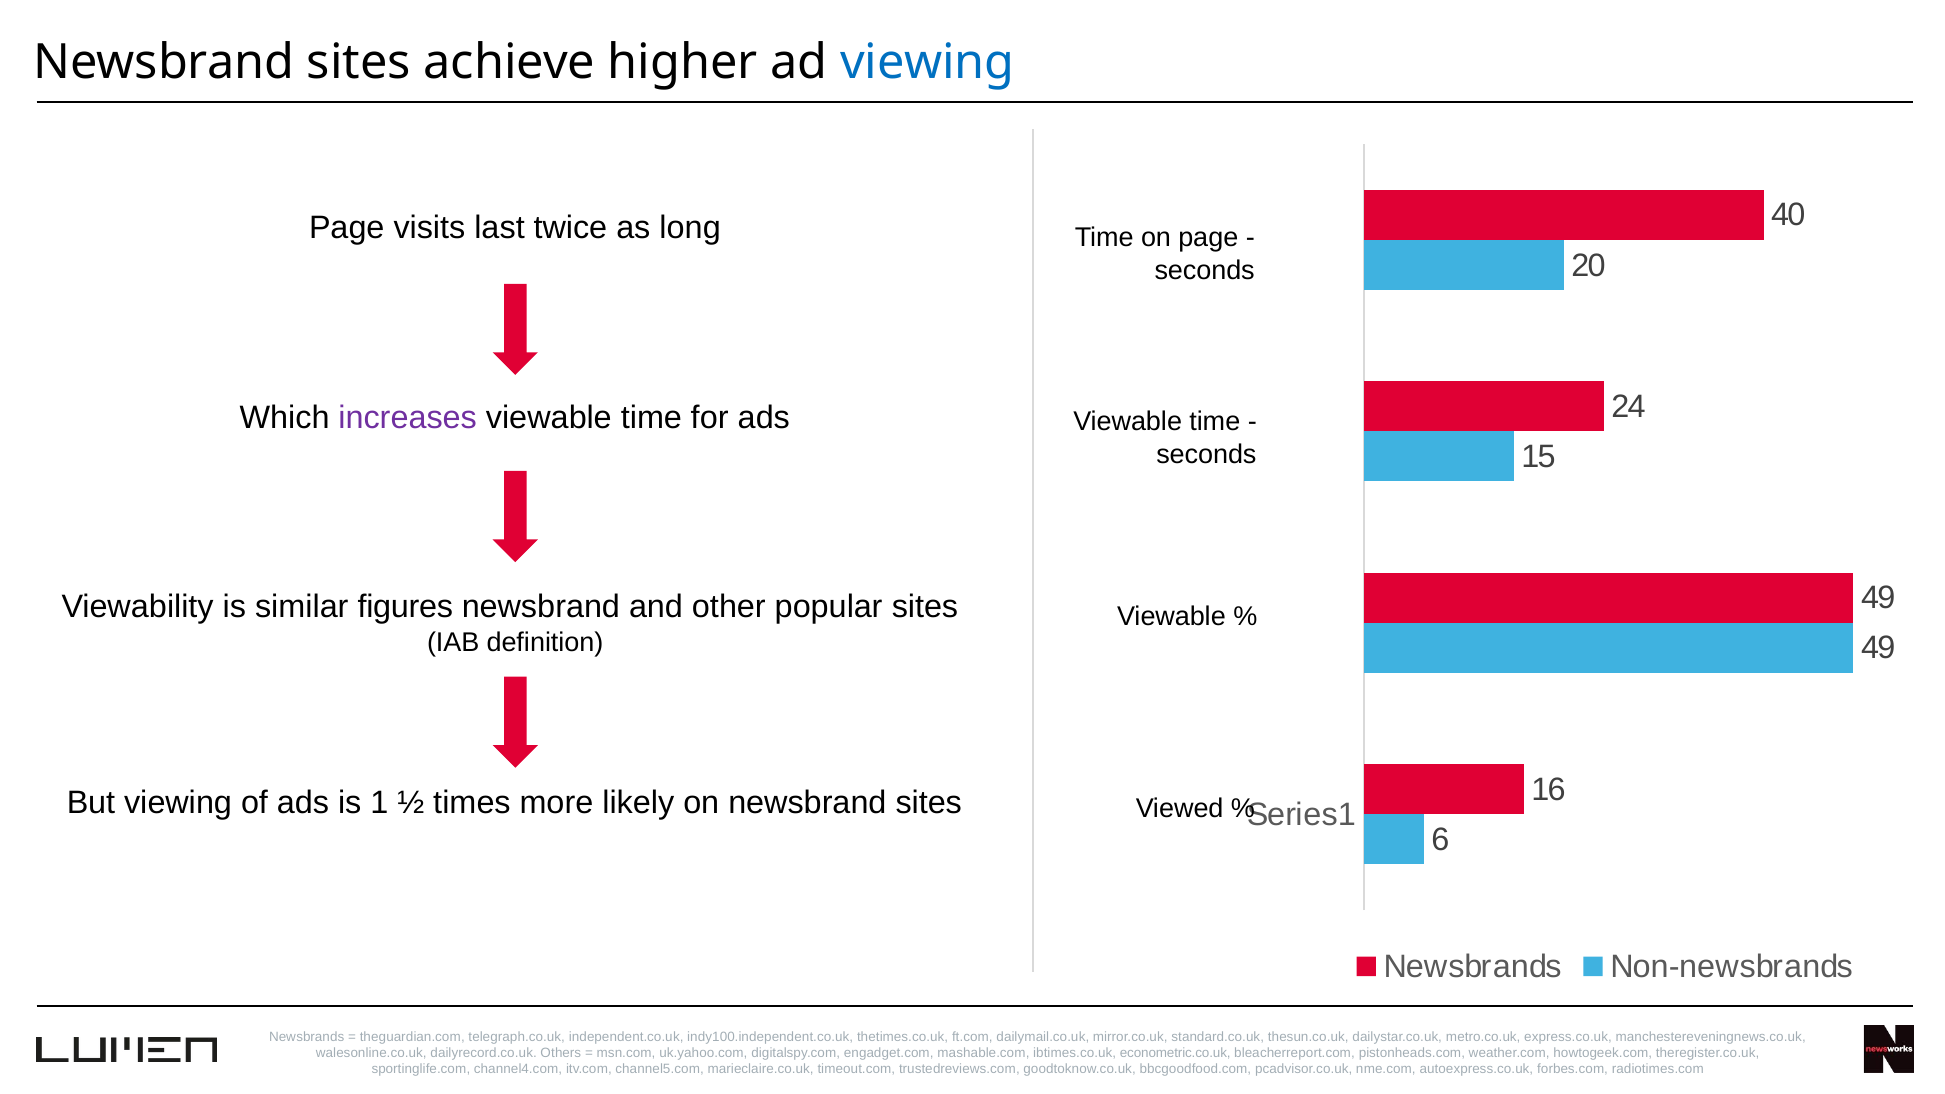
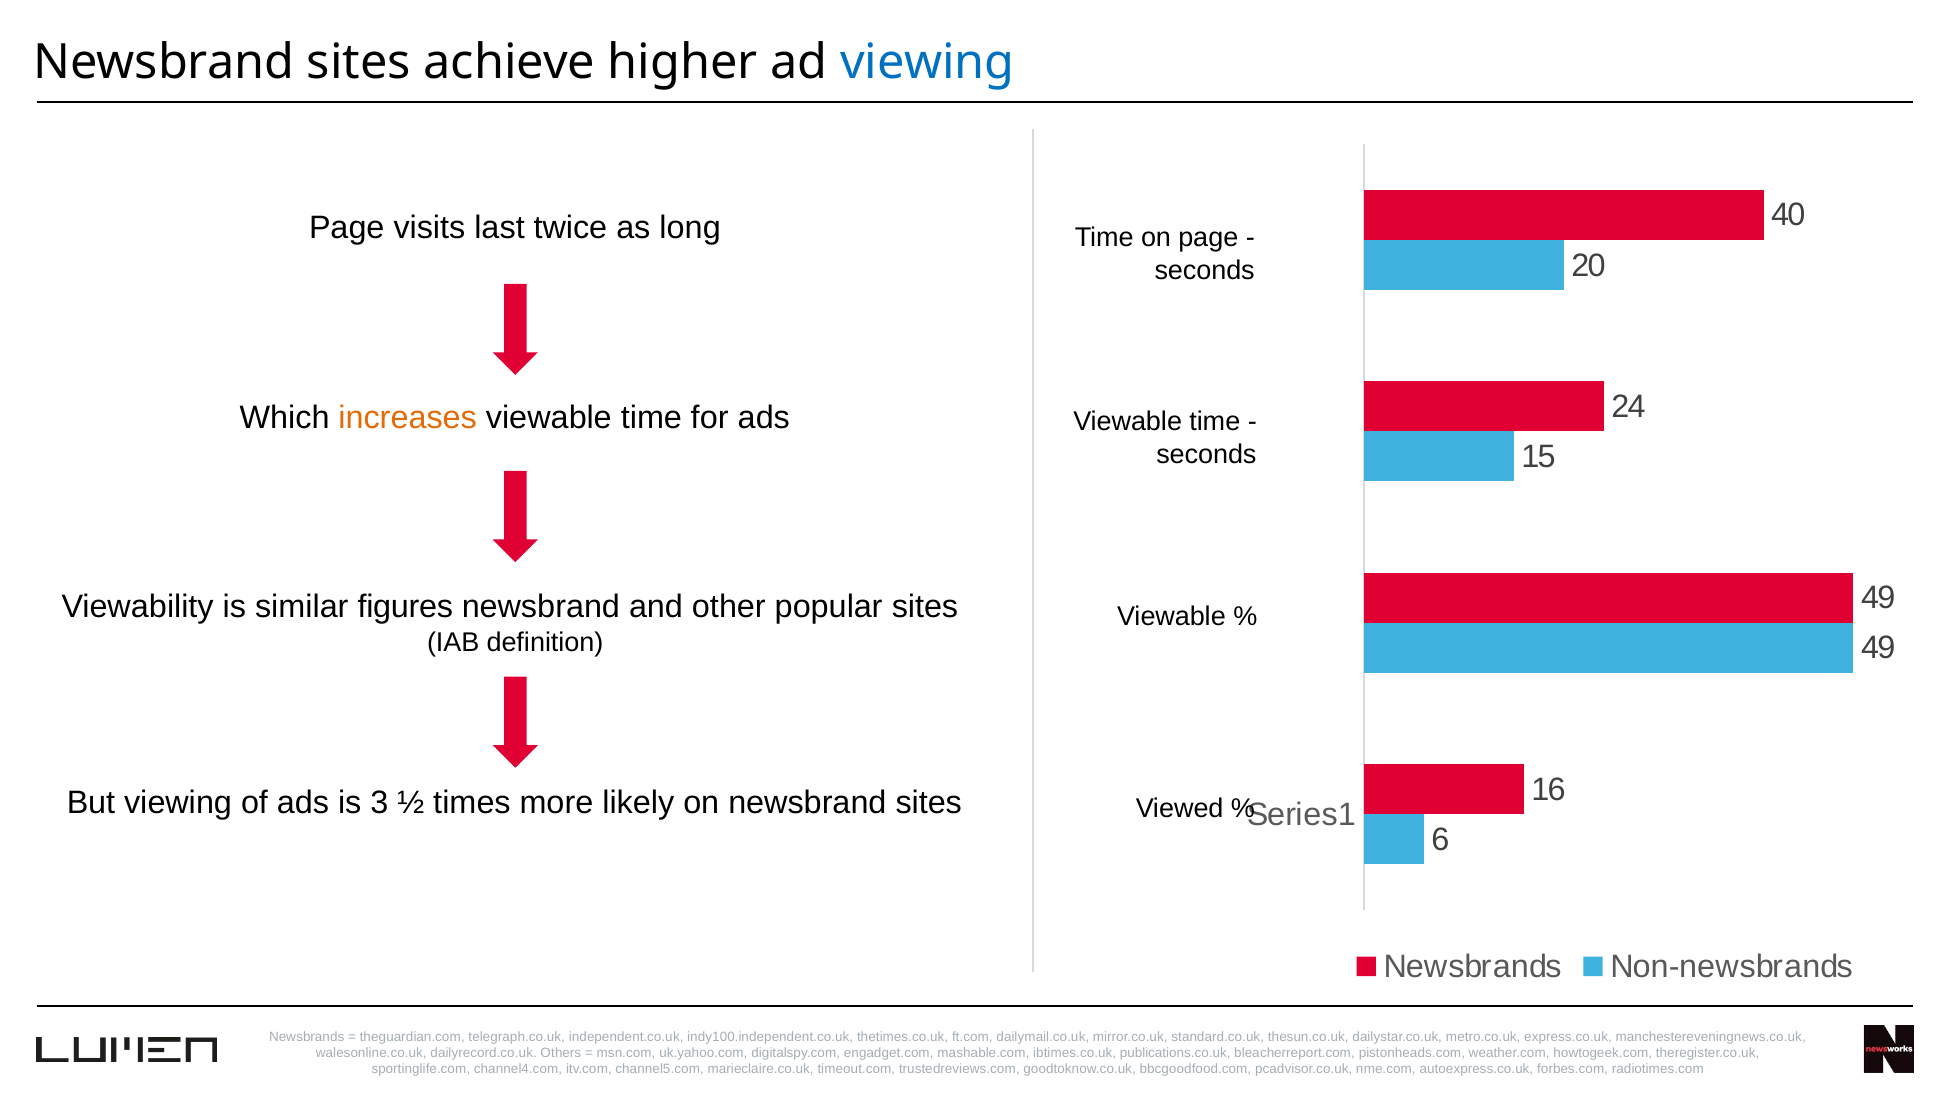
increases colour: purple -> orange (408, 417)
1: 1 -> 3 (379, 803)
econometric.co.uk: econometric.co.uk -> publications.co.uk (1175, 1053)
